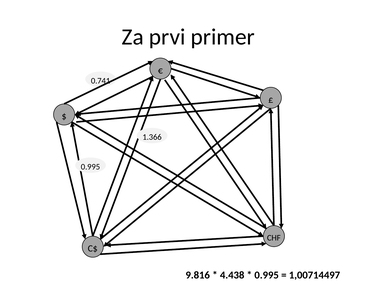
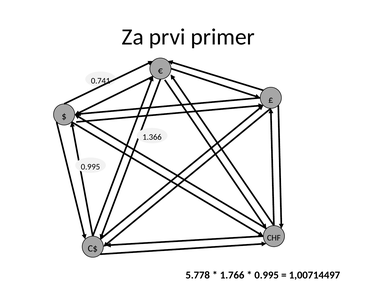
9.816: 9.816 -> 5.778 (198, 276)
4.438: 4.438 -> 1.766 (232, 276)
